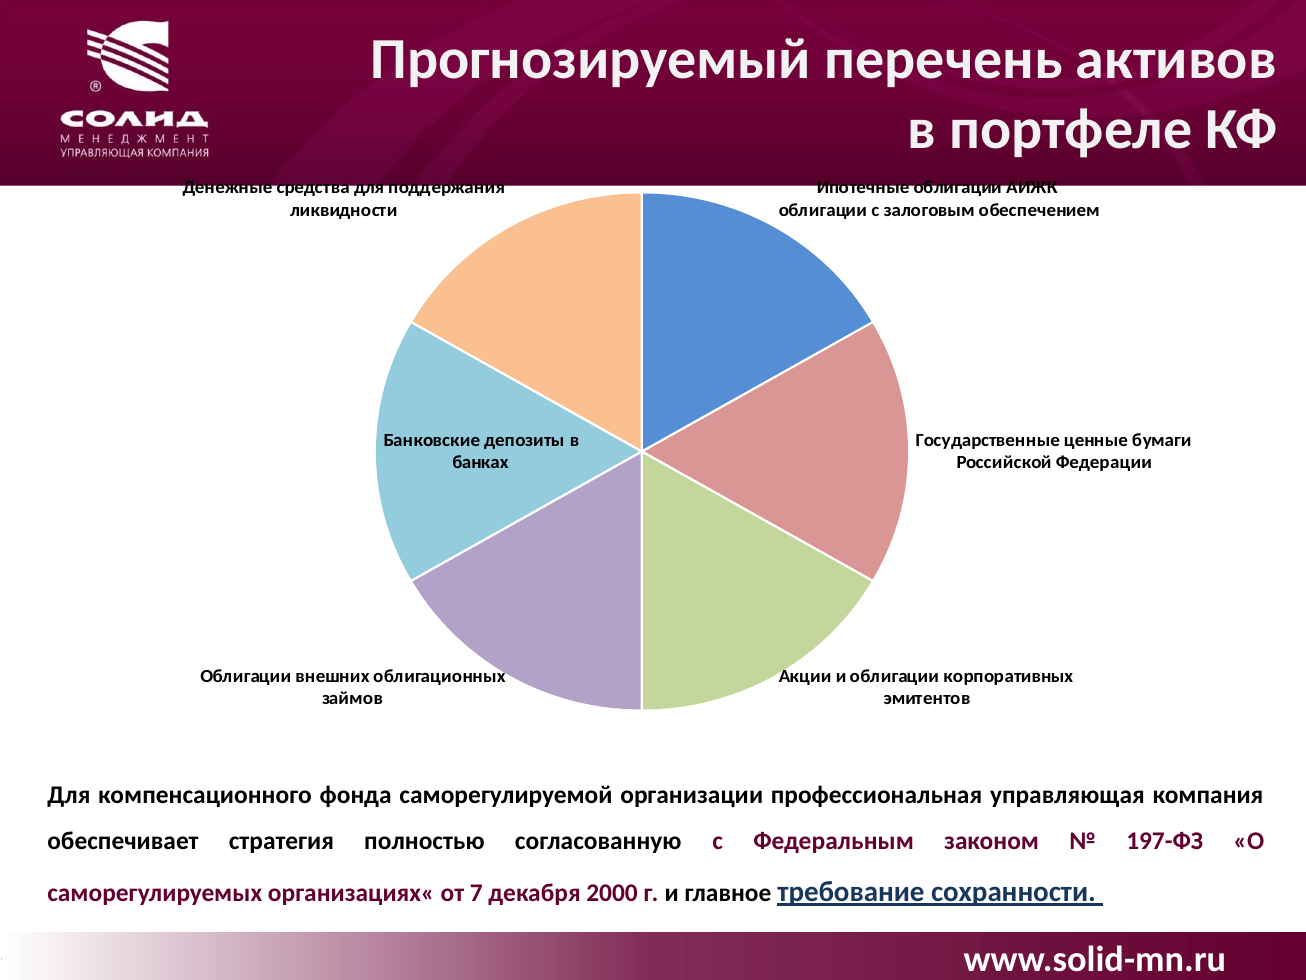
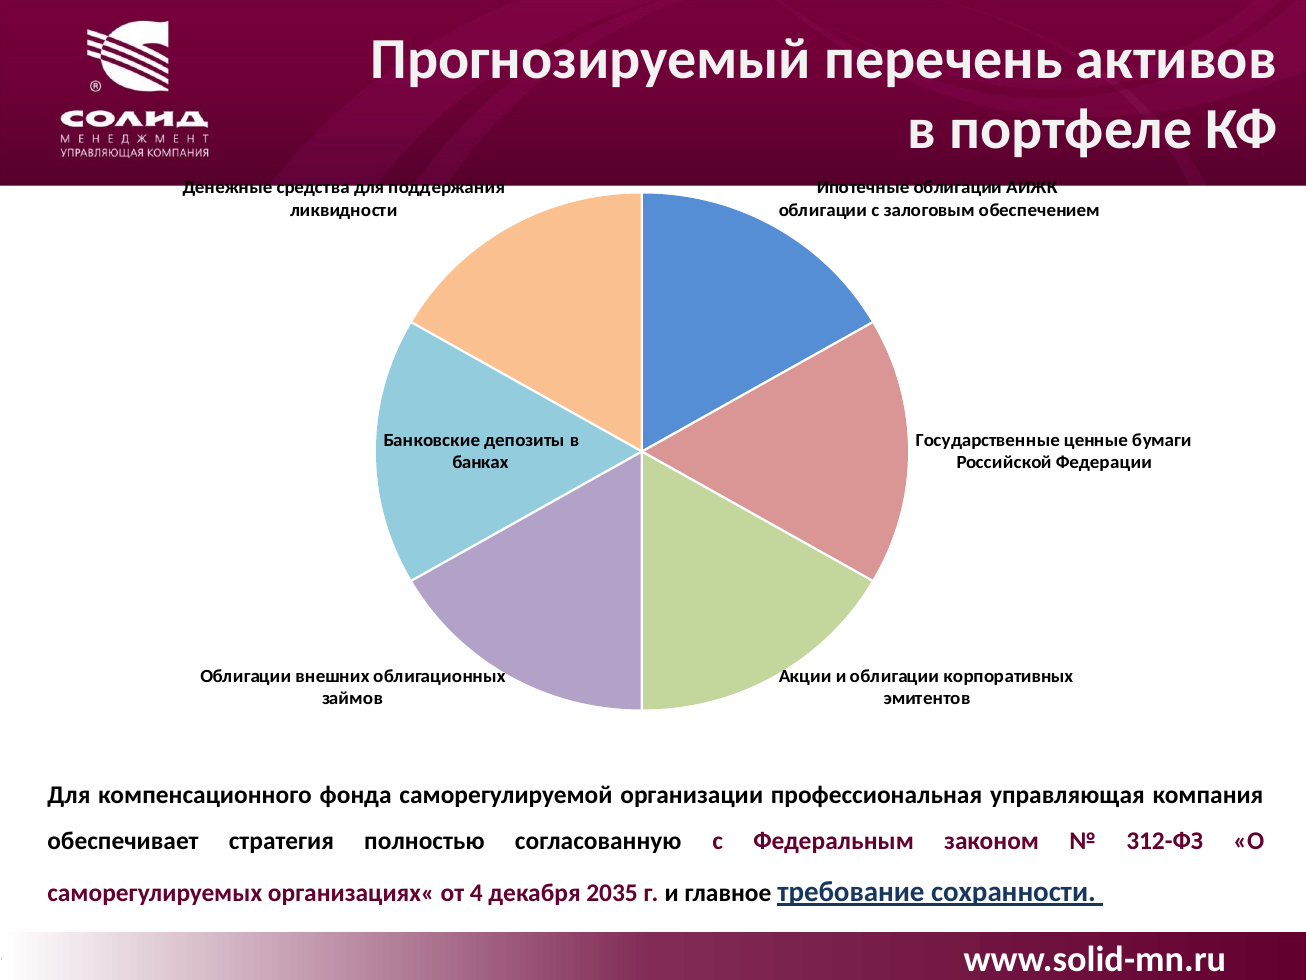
197-ФЗ: 197-ФЗ -> 312-ФЗ (1165, 841)
7: 7 -> 4 (476, 892)
2000: 2000 -> 2035 (612, 892)
